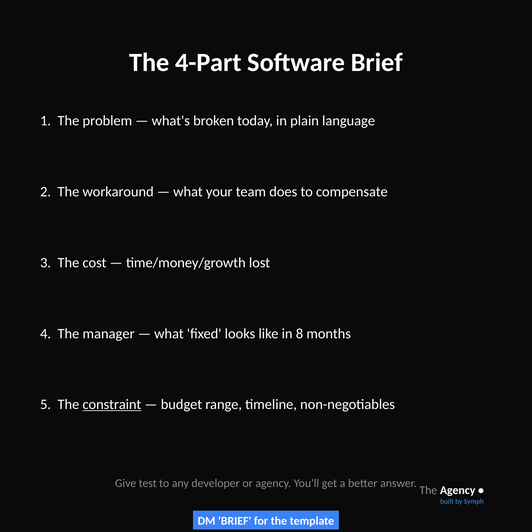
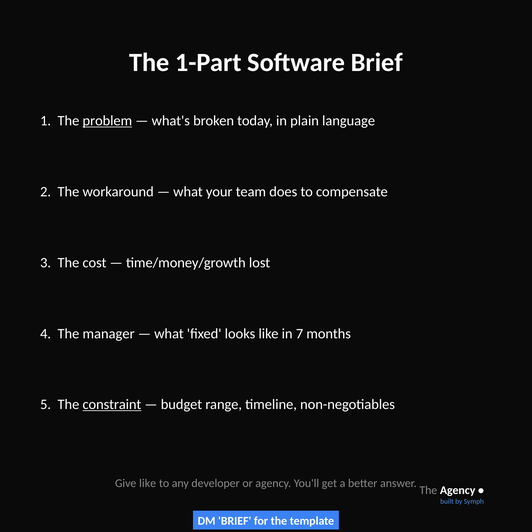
4-Part: 4-Part -> 1-Part (208, 62)
problem underline: none -> present (107, 121)
8: 8 -> 7 (299, 334)
Give test: test -> like (148, 483)
